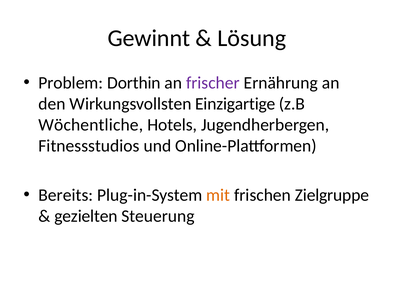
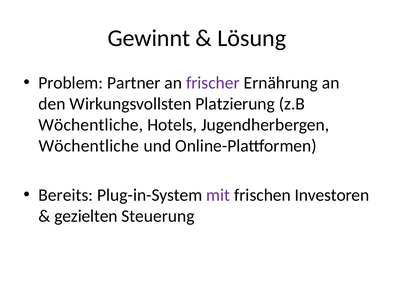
Dorthin: Dorthin -> Partner (134, 83)
Einzigartige: Einzigartige -> Platzierung (235, 104)
Fitnessstudios: Fitnessstudios -> Wöchentliche (89, 146)
mit colour: orange -> purple (218, 195)
Zielgruppe: Zielgruppe -> Investoren (332, 195)
